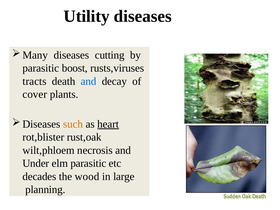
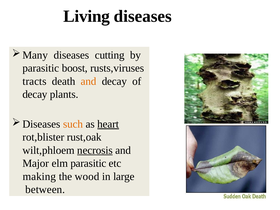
Utility: Utility -> Living (87, 16)
and colour: blue -> orange (89, 81)
cover: cover -> decay (35, 94)
necrosis underline: none -> present (95, 150)
Under: Under -> Major (36, 163)
decades: decades -> making (39, 176)
planning: planning -> between (45, 189)
